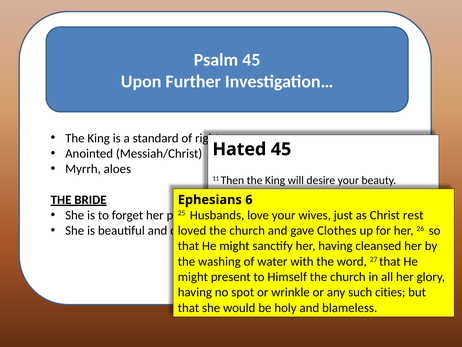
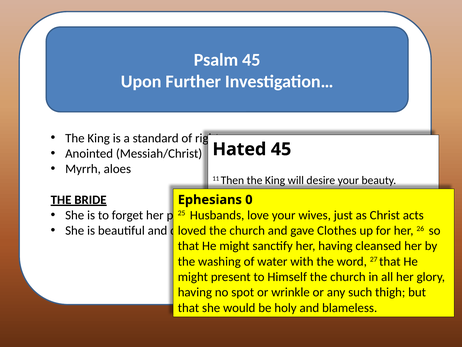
6: 6 -> 0 (249, 200)
rest: rest -> acts (413, 215)
cities: cities -> thigh (390, 292)
